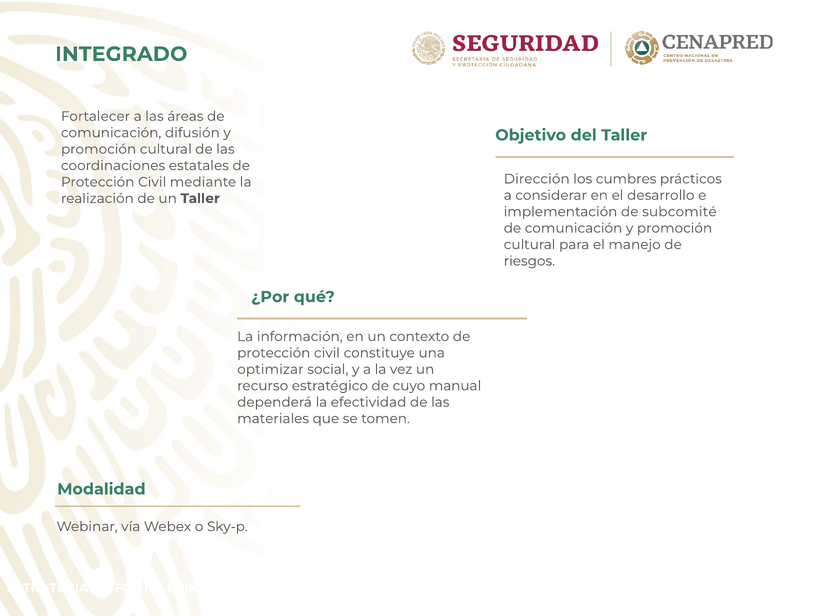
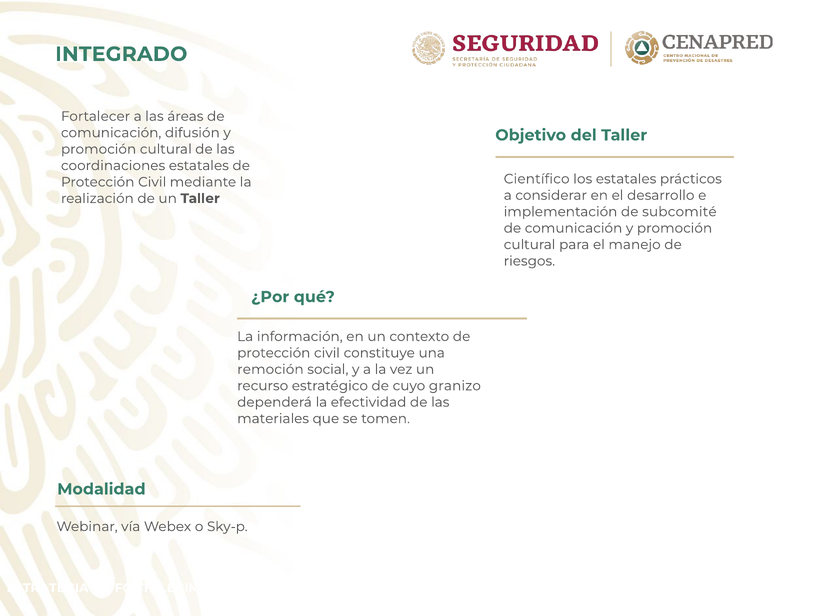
Dirección: Dirección -> Científico (537, 179)
los cumbres: cumbres -> estatales (626, 179)
optimizar: optimizar -> remoción (270, 369)
manual: manual -> granizo (455, 386)
